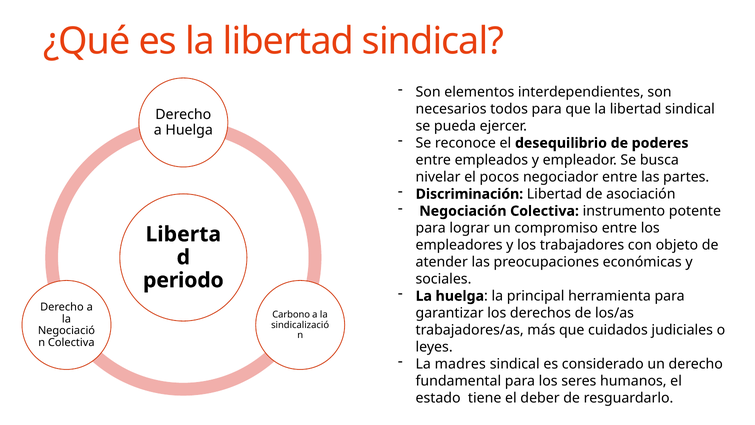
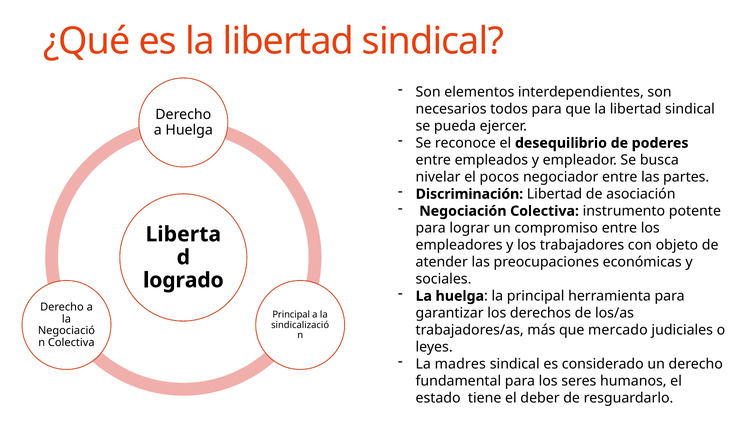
periodo: periodo -> logrado (183, 280)
Carbono: Carbono -> Principal (291, 314)
cuidados: cuidados -> mercado (618, 330)
